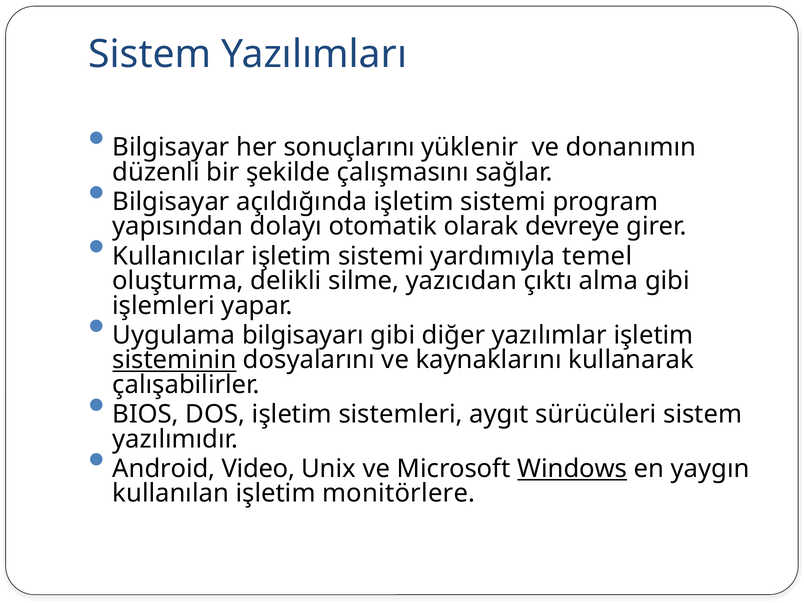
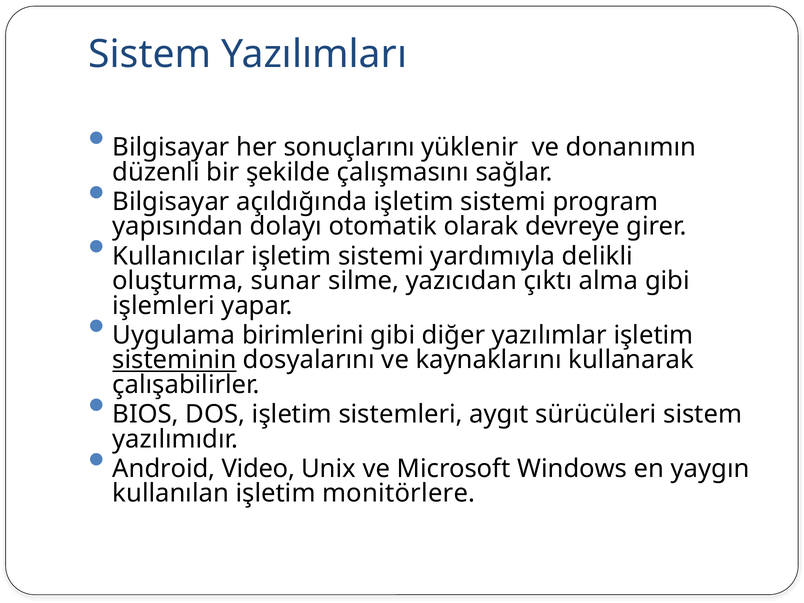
temel: temel -> delikli (597, 256)
delikli: delikli -> sunar (286, 281)
bilgisayarı: bilgisayarı -> birimlerini (303, 335)
Windows underline: present -> none (572, 469)
